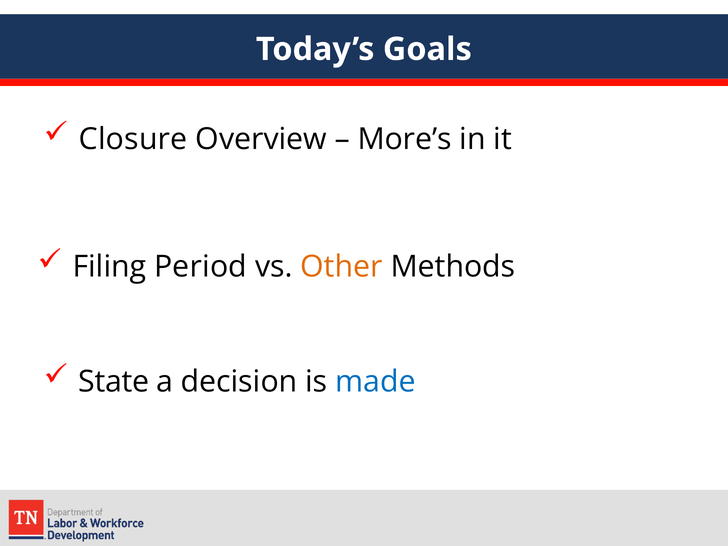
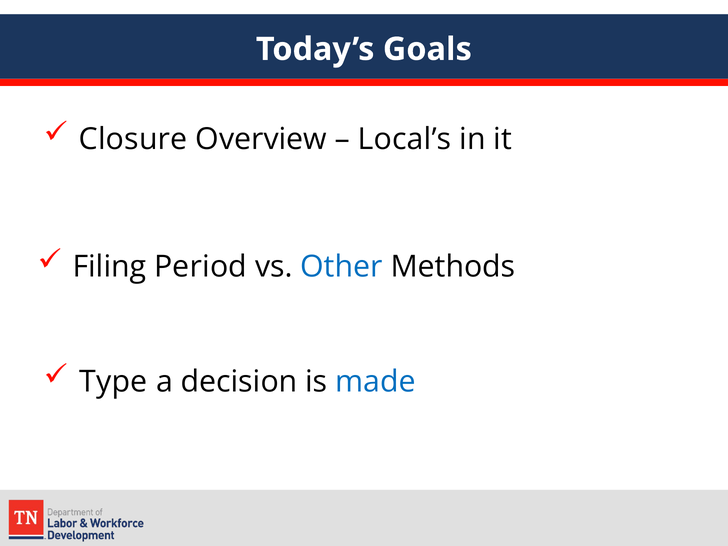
More’s: More’s -> Local’s (405, 139)
Other colour: orange -> blue (341, 267)
State: State -> Type (113, 382)
